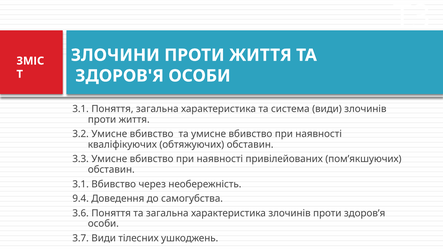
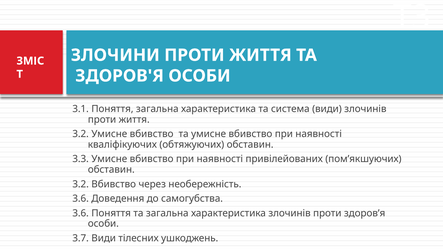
3.1: 3.1 -> 3.2 (81, 184)
9.4: 9.4 -> 3.6 (81, 199)
